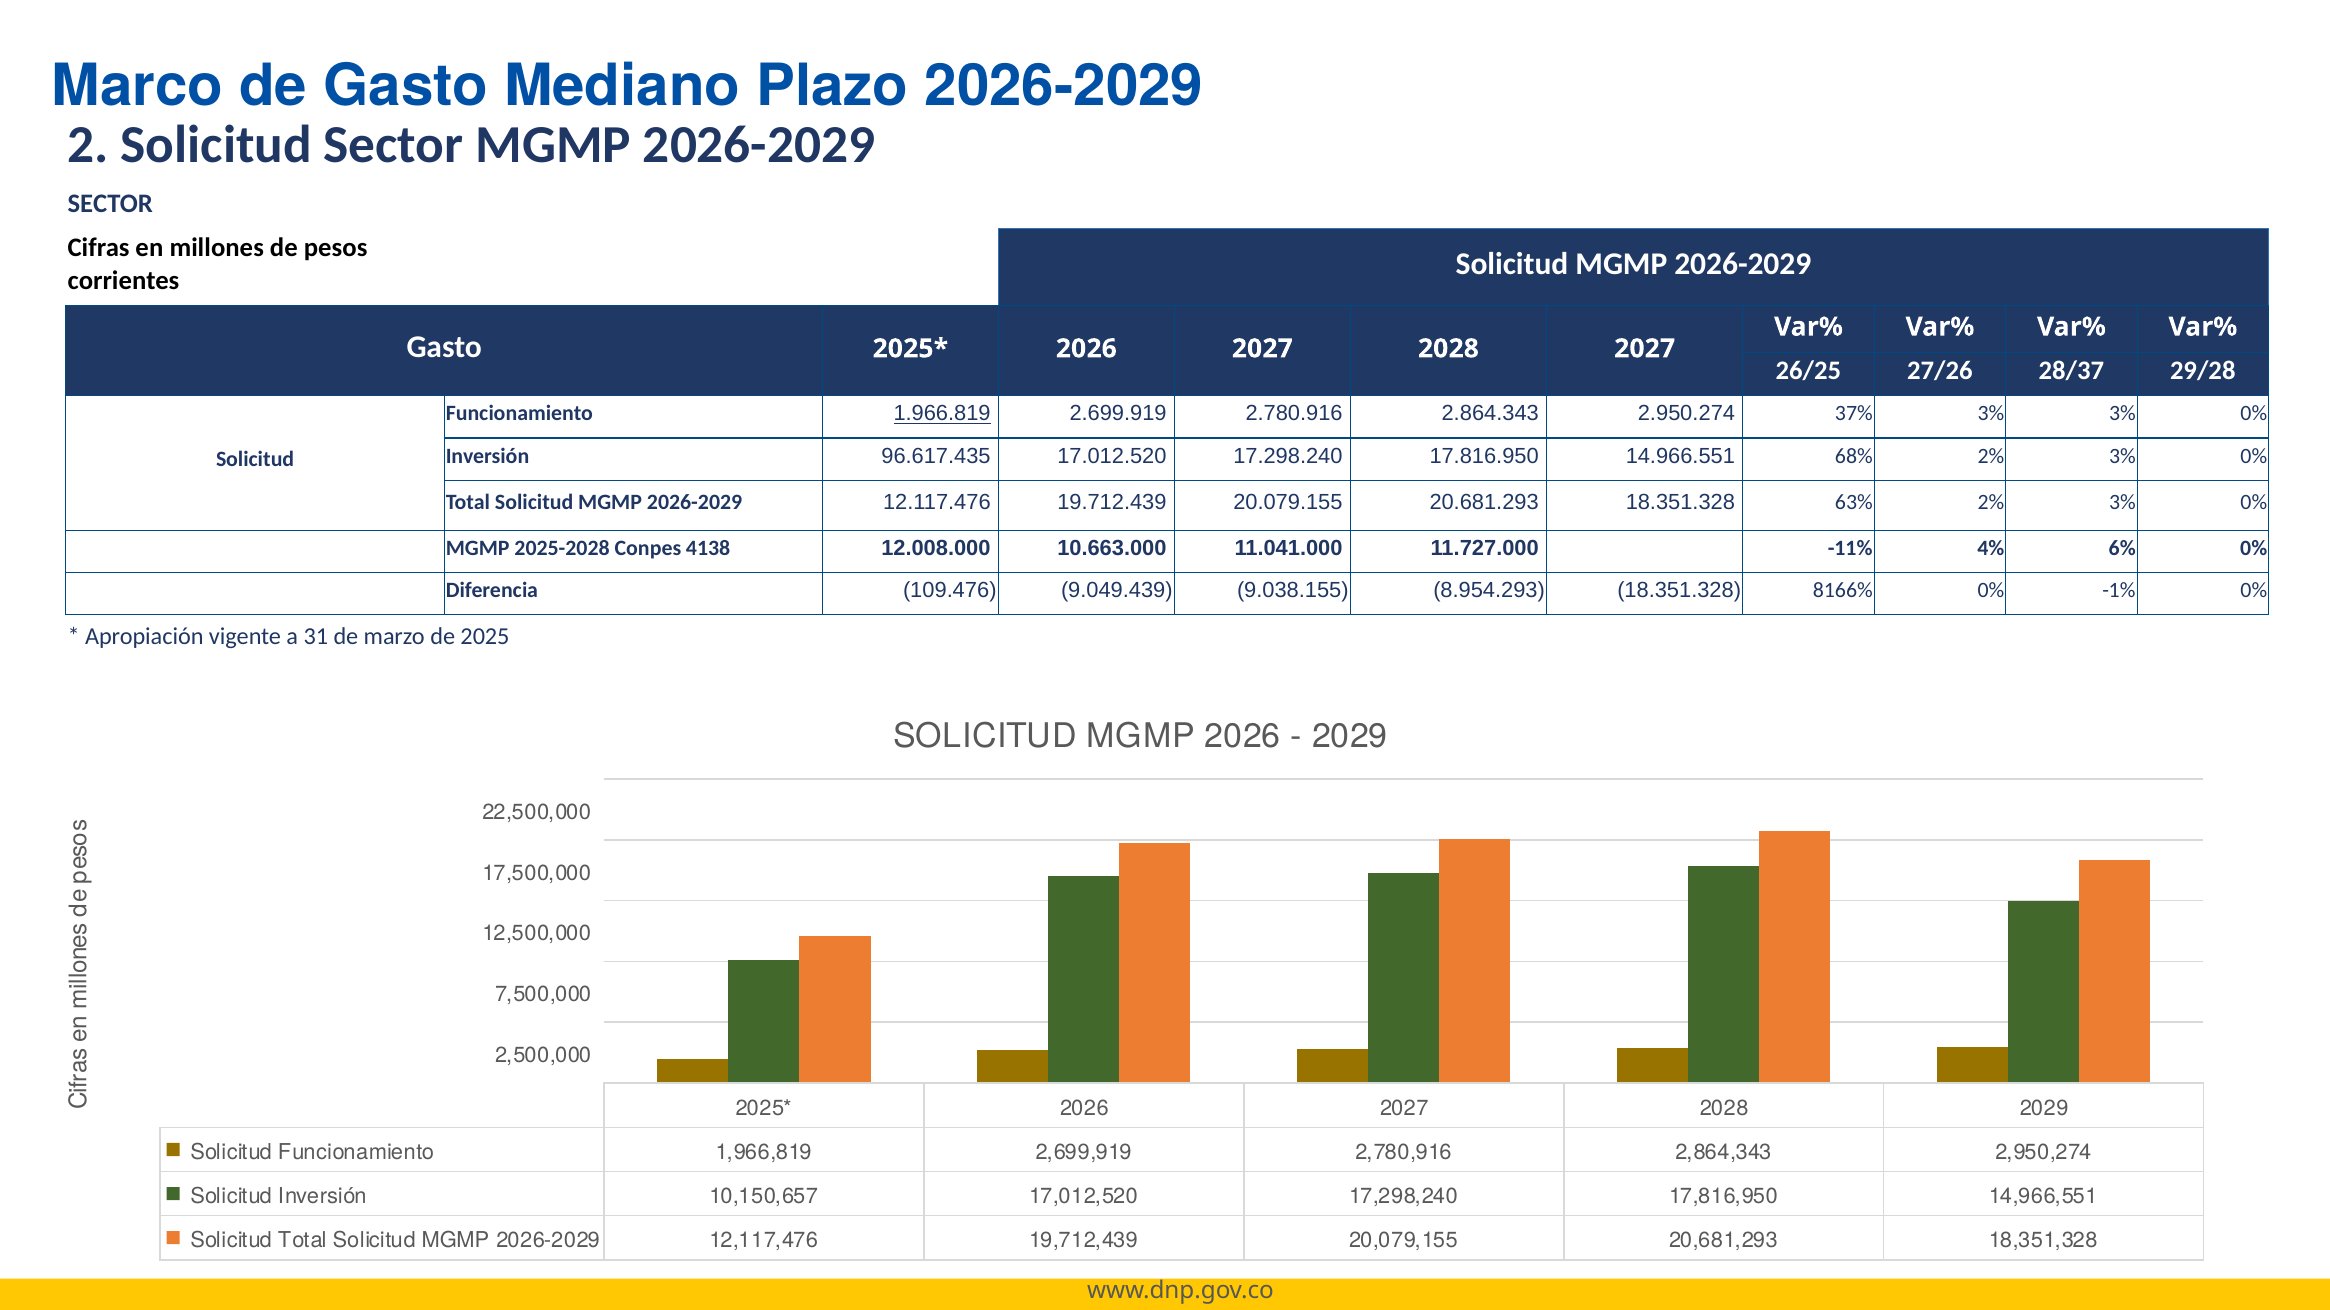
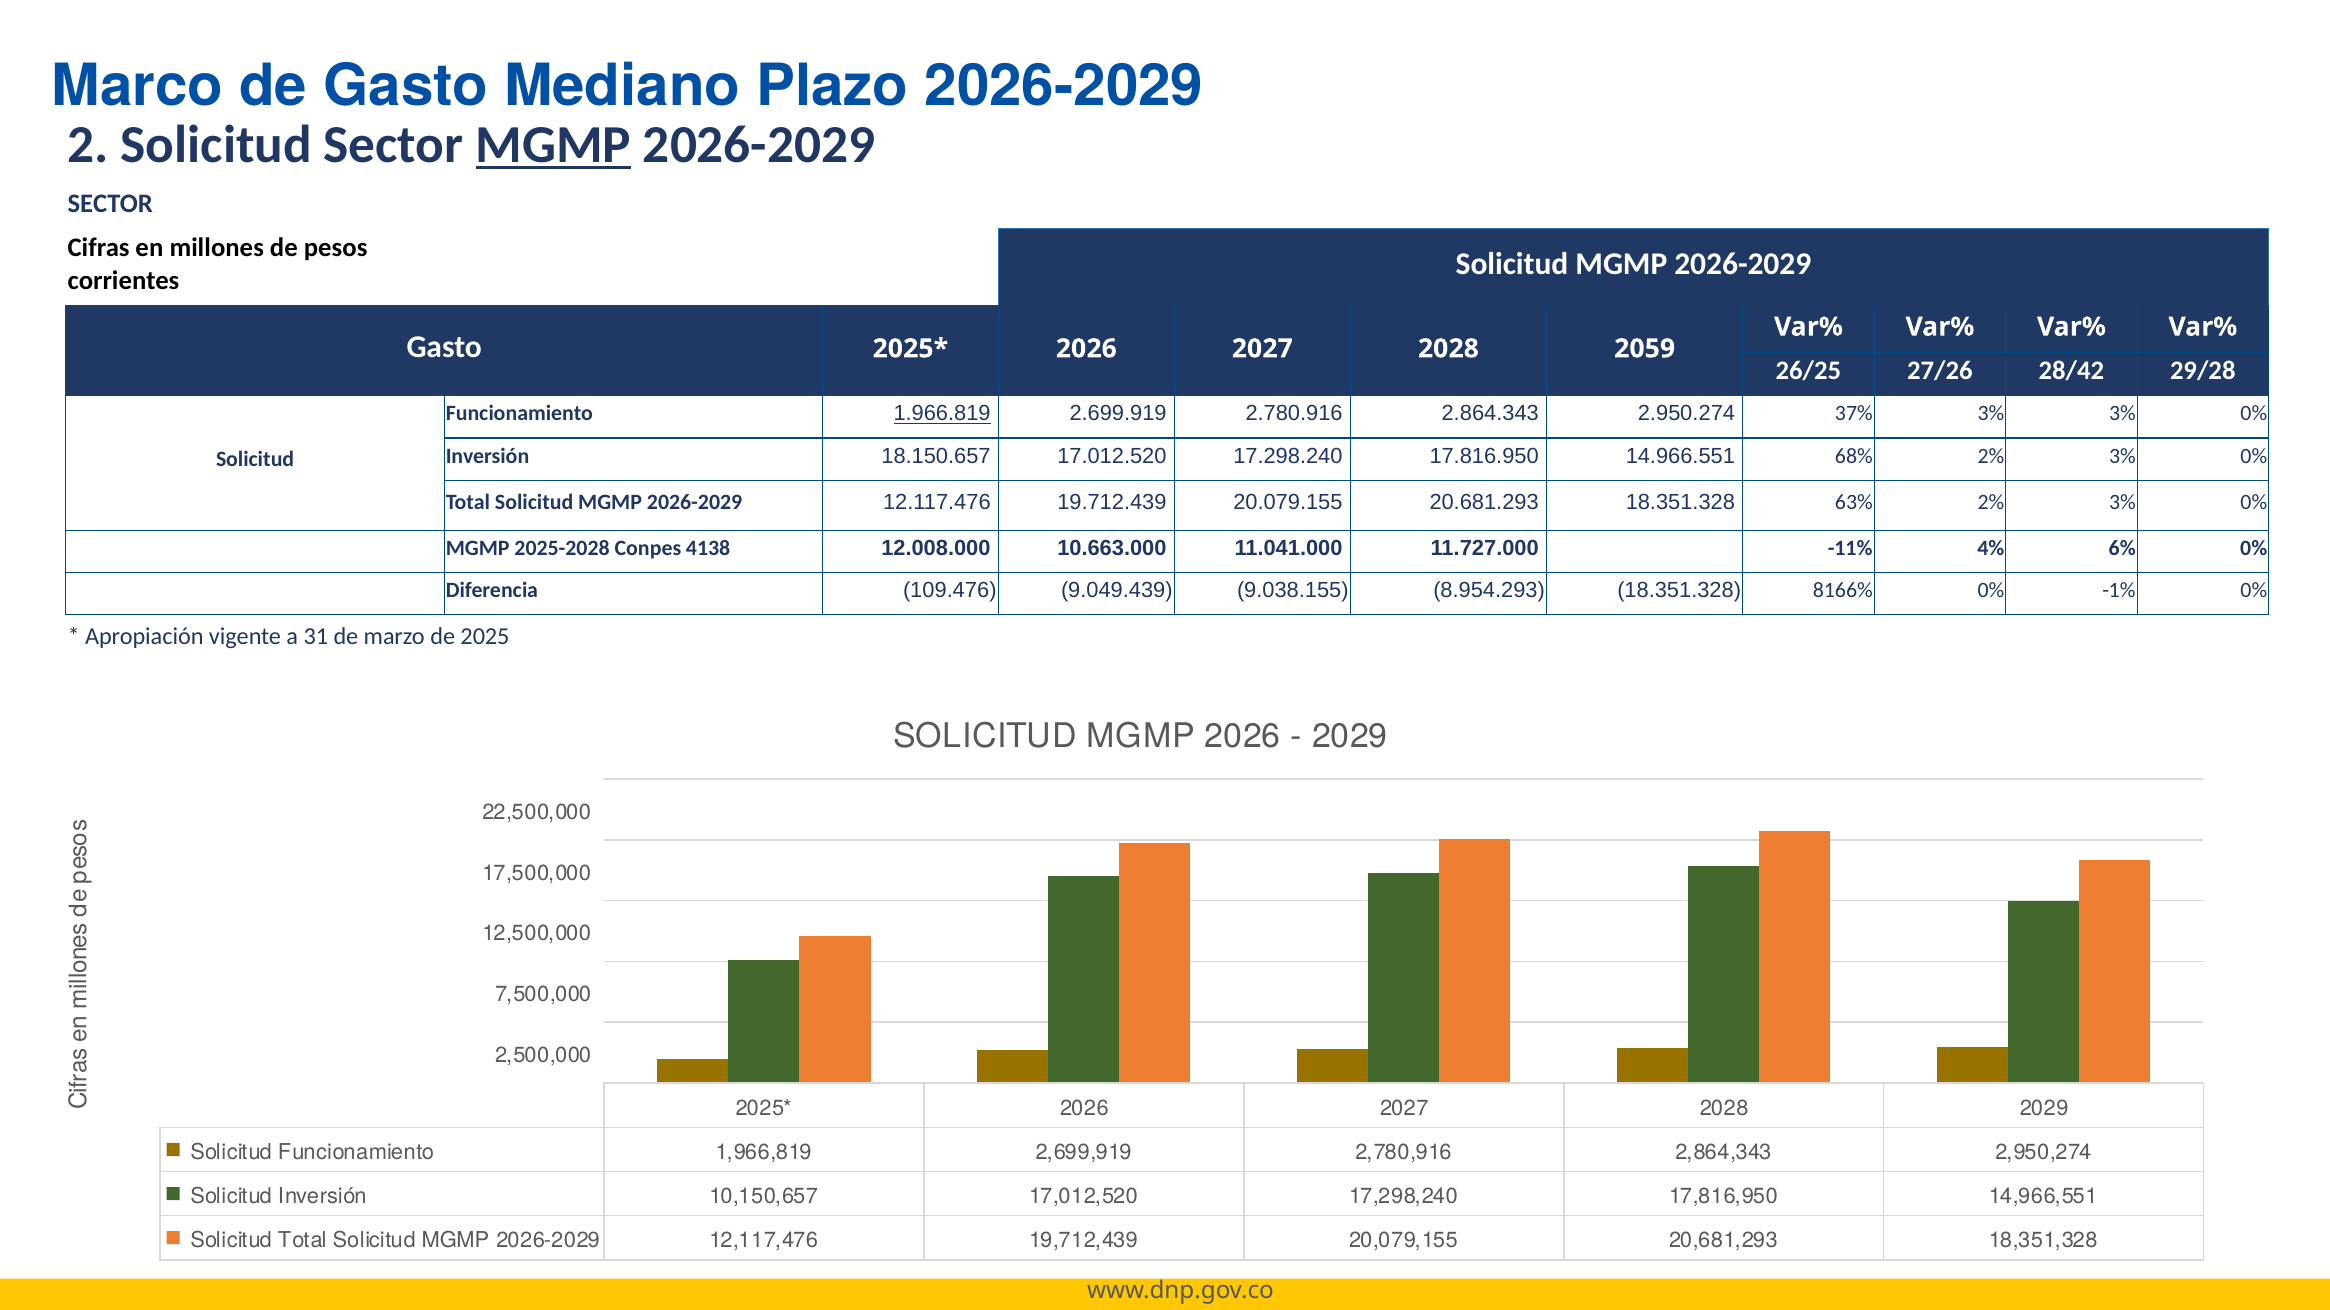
MGMP underline: none -> present (553, 145)
2028 2027: 2027 -> 2059 (1645, 349)
28/37: 28/37 -> 28/42 (2071, 371)
96.617.435: 96.617.435 -> 18.150.657 (936, 456)
